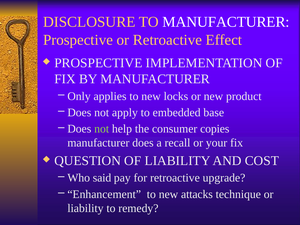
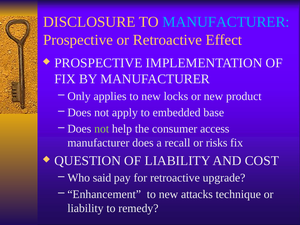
MANUFACTURER colour: white -> light blue (226, 22)
copies: copies -> access (215, 129)
your: your -> risks (217, 143)
